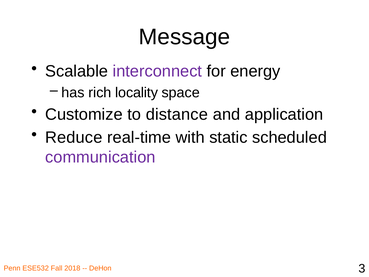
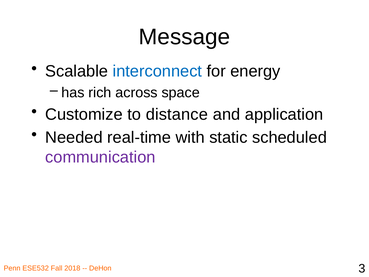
interconnect colour: purple -> blue (157, 71)
locality: locality -> across (137, 92)
Reduce: Reduce -> Needed (74, 137)
